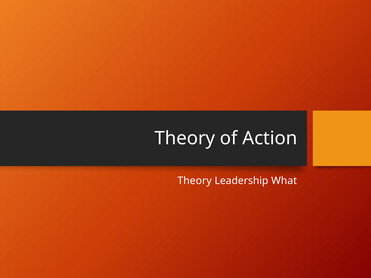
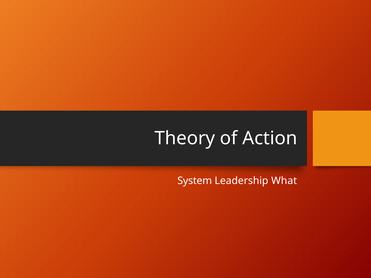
Theory: Theory -> System (195, 181)
